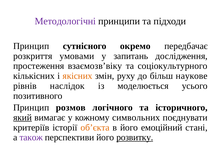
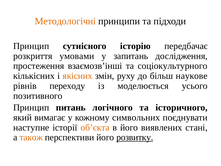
Методологічні colour: purple -> orange (65, 21)
окремо: окремо -> історію (135, 46)
взаємозв’віку: взаємозв’віку -> взаємозв’інші (95, 66)
наслідок: наслідок -> переходу (67, 86)
розмов: розмов -> питань (71, 107)
який underline: present -> none (23, 117)
критеріїв: критеріїв -> наступне (31, 127)
емоційний: емоційний -> виявлених (162, 127)
також colour: purple -> orange (31, 137)
